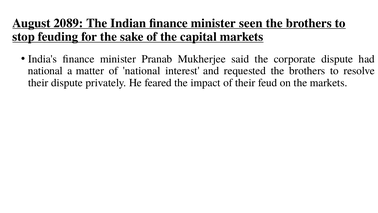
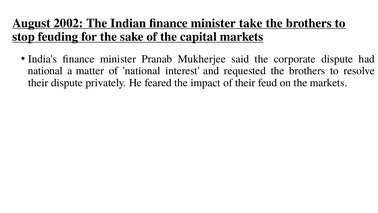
2089: 2089 -> 2002 (68, 23)
seen: seen -> take (251, 23)
